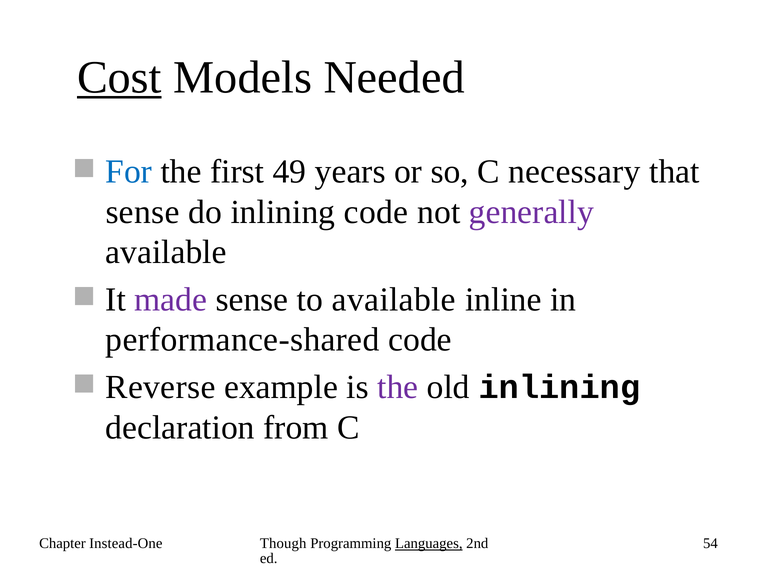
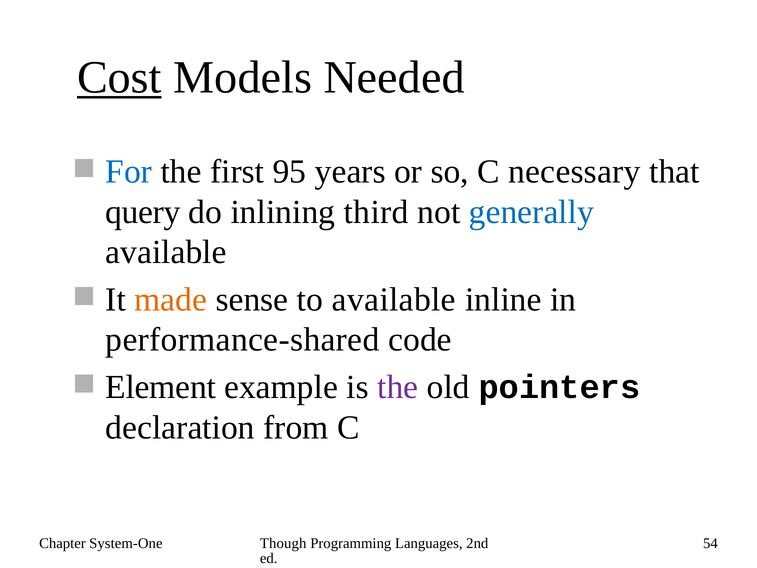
49: 49 -> 95 (289, 171)
sense: sense -> query (143, 212)
inlining code: code -> third (376, 212)
generally colour: purple -> blue (531, 212)
made colour: purple -> orange (171, 299)
Reverse: Reverse -> Element (161, 387)
old inlining: inlining -> pointers (559, 387)
Instead-One: Instead-One -> System-One (126, 543)
Languages underline: present -> none (429, 543)
